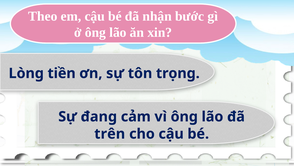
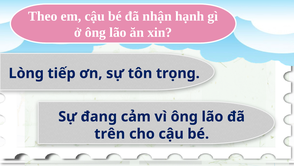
bước: bước -> hạnh (190, 16)
tiền: tiền -> tiếp (62, 73)
